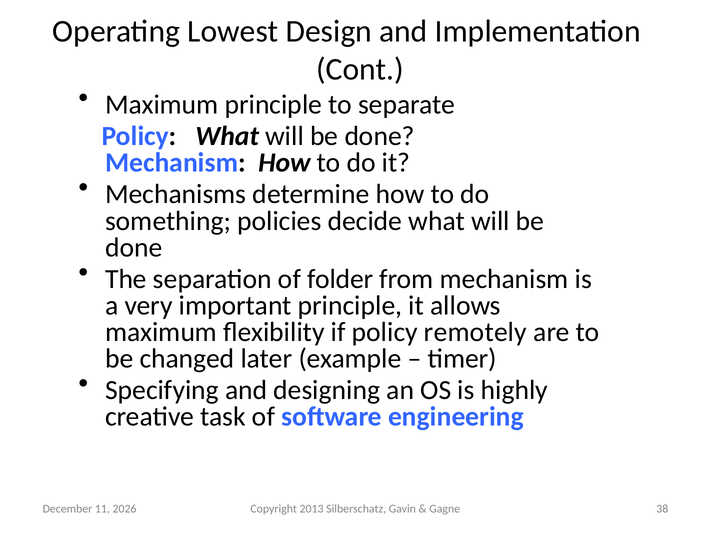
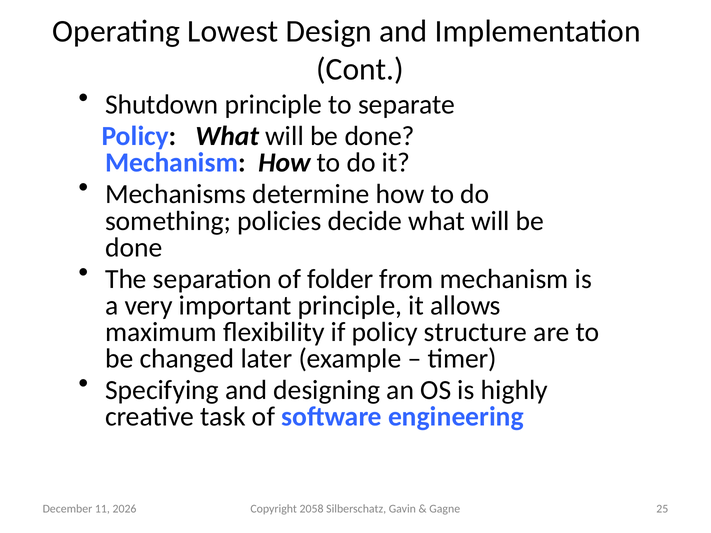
Maximum: Maximum -> Shutdown (162, 105)
remotely: remotely -> structure (476, 332)
2013: 2013 -> 2058 (312, 509)
38: 38 -> 25 (662, 509)
